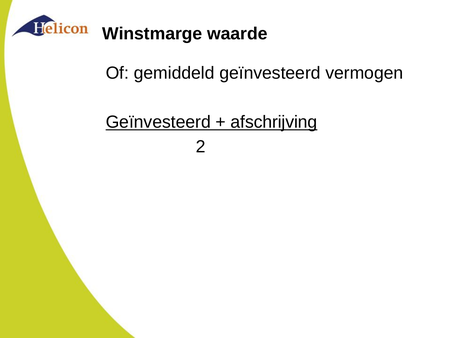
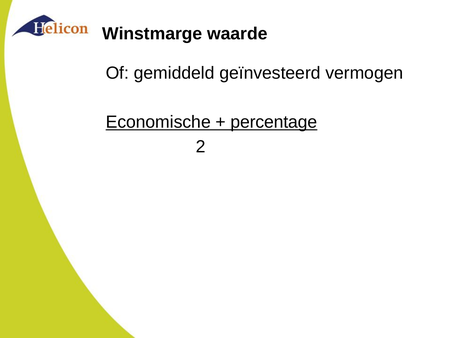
Geïnvesteerd: Geïnvesteerd -> Economische (158, 122)
afschrijving: afschrijving -> percentage (274, 122)
